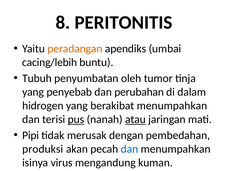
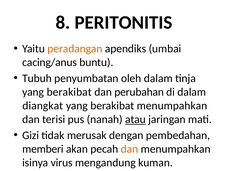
cacing/lebih: cacing/lebih -> cacing/anus (50, 62)
oleh tumor: tumor -> dalam (158, 78)
penyebab: penyebab -> berakibat (69, 92)
hidrogen: hidrogen -> diangkat (43, 106)
pus underline: present -> none (76, 119)
Pipi: Pipi -> Gizi (31, 135)
produksi: produksi -> memberi (43, 149)
dan colour: blue -> orange (130, 149)
